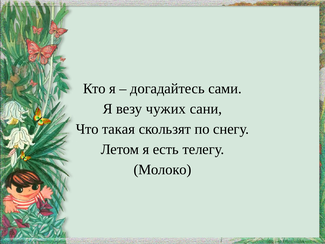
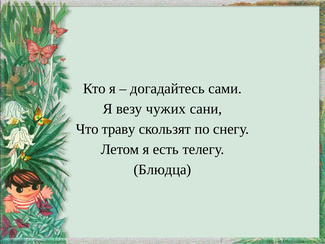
такая: такая -> траву (119, 129)
Молоко: Молоко -> Блюдца (162, 169)
